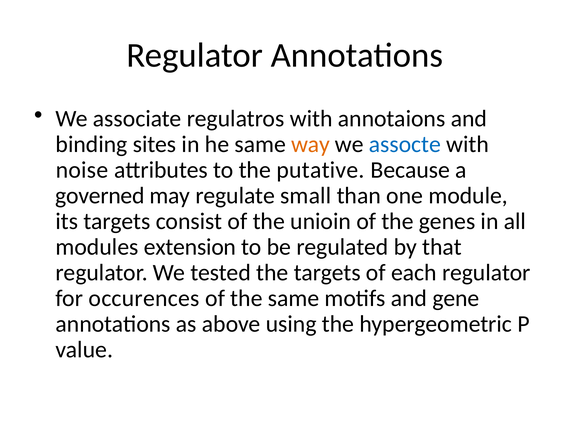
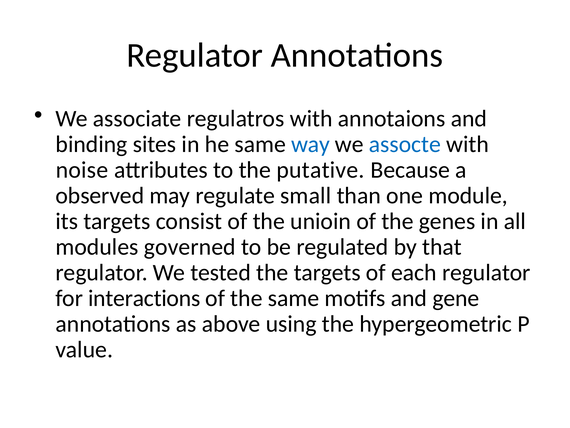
way colour: orange -> blue (311, 144)
governed: governed -> observed (100, 195)
extension: extension -> governed (190, 247)
occurences: occurences -> interactions (144, 298)
